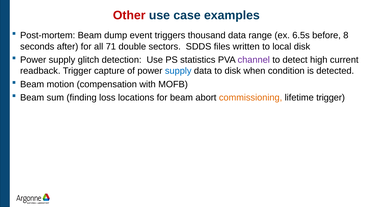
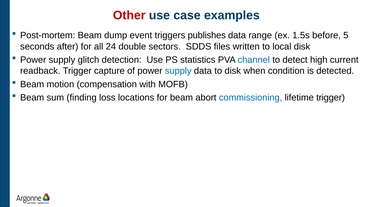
thousand: thousand -> publishes (207, 35)
6.5s: 6.5s -> 1.5s (301, 35)
8: 8 -> 5 (346, 35)
71: 71 -> 24 (111, 46)
channel colour: purple -> blue (254, 60)
commissioning colour: orange -> blue (251, 97)
